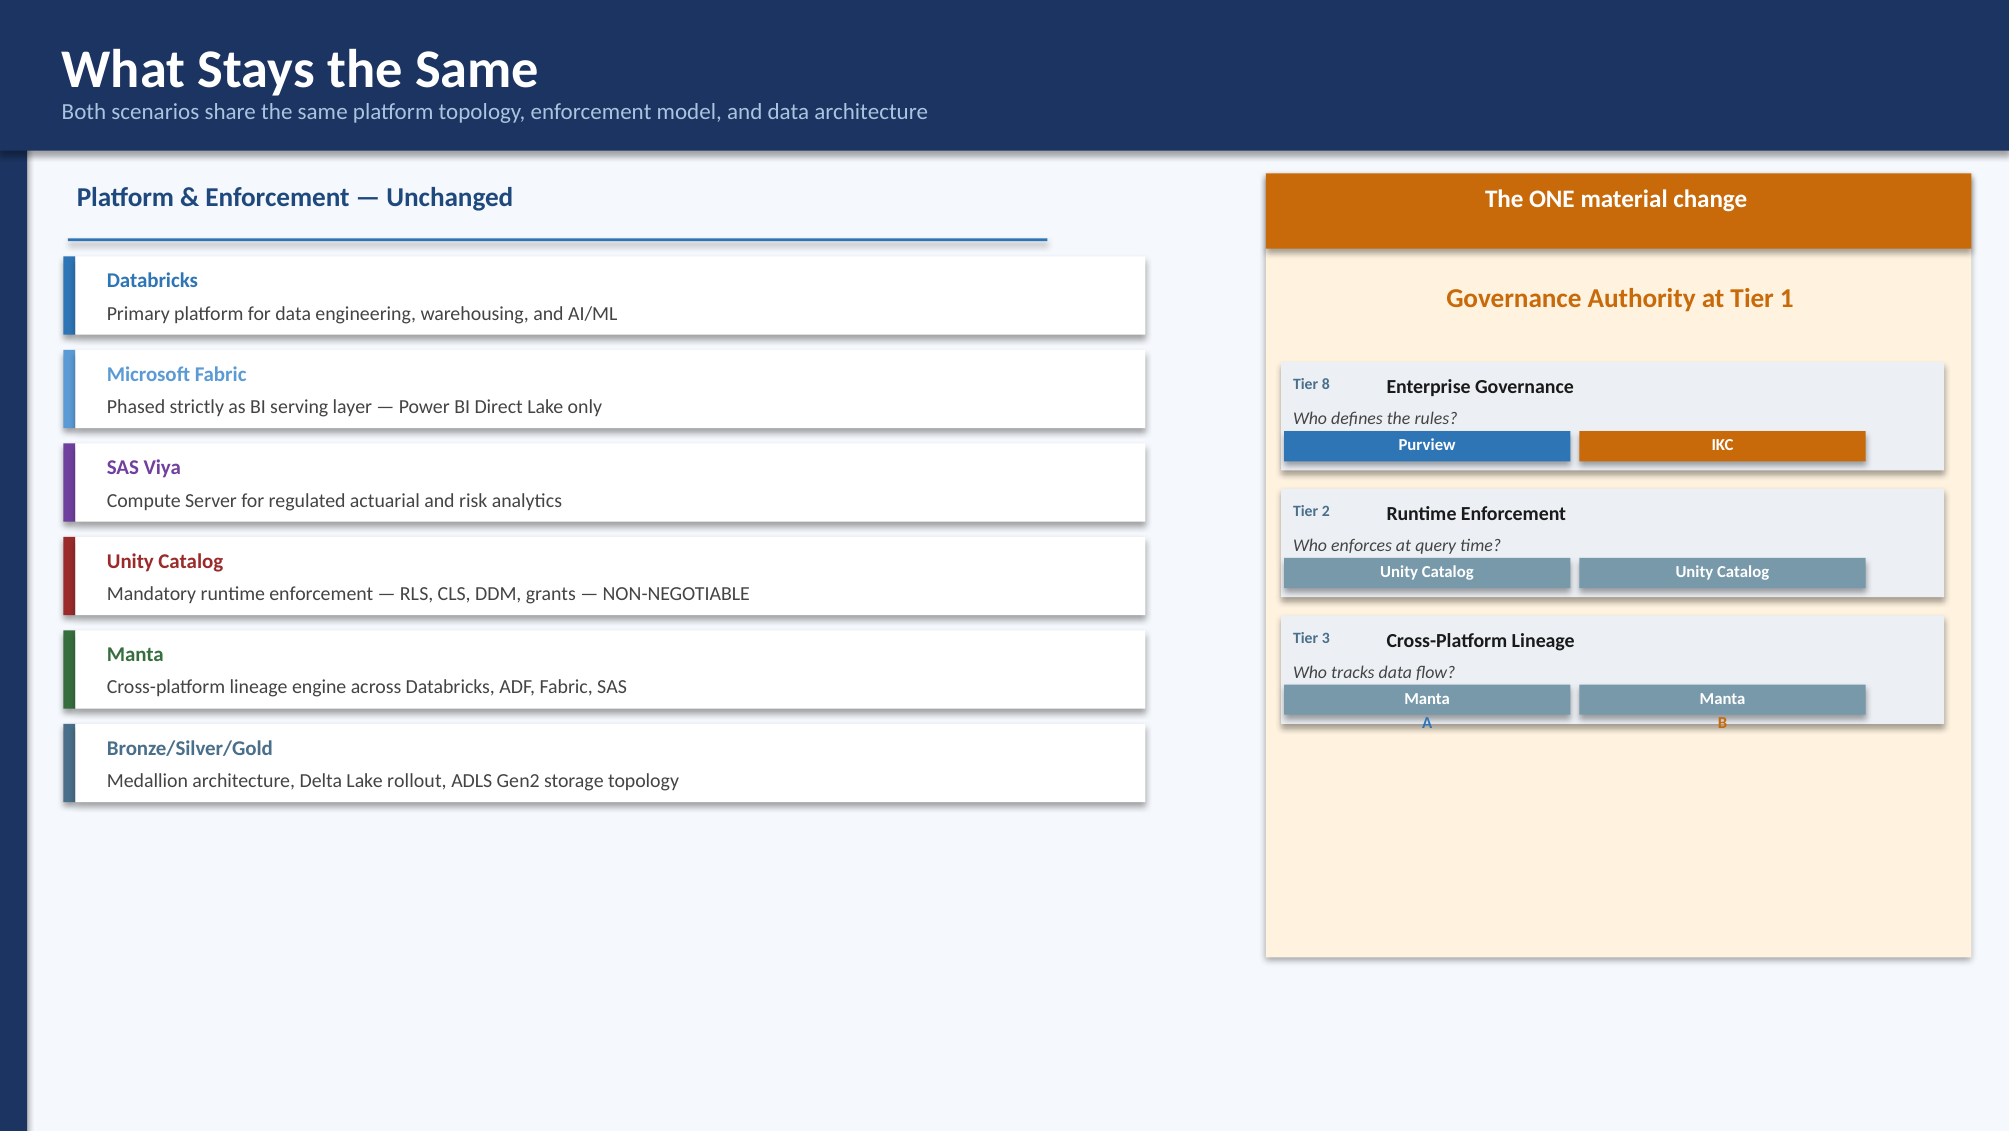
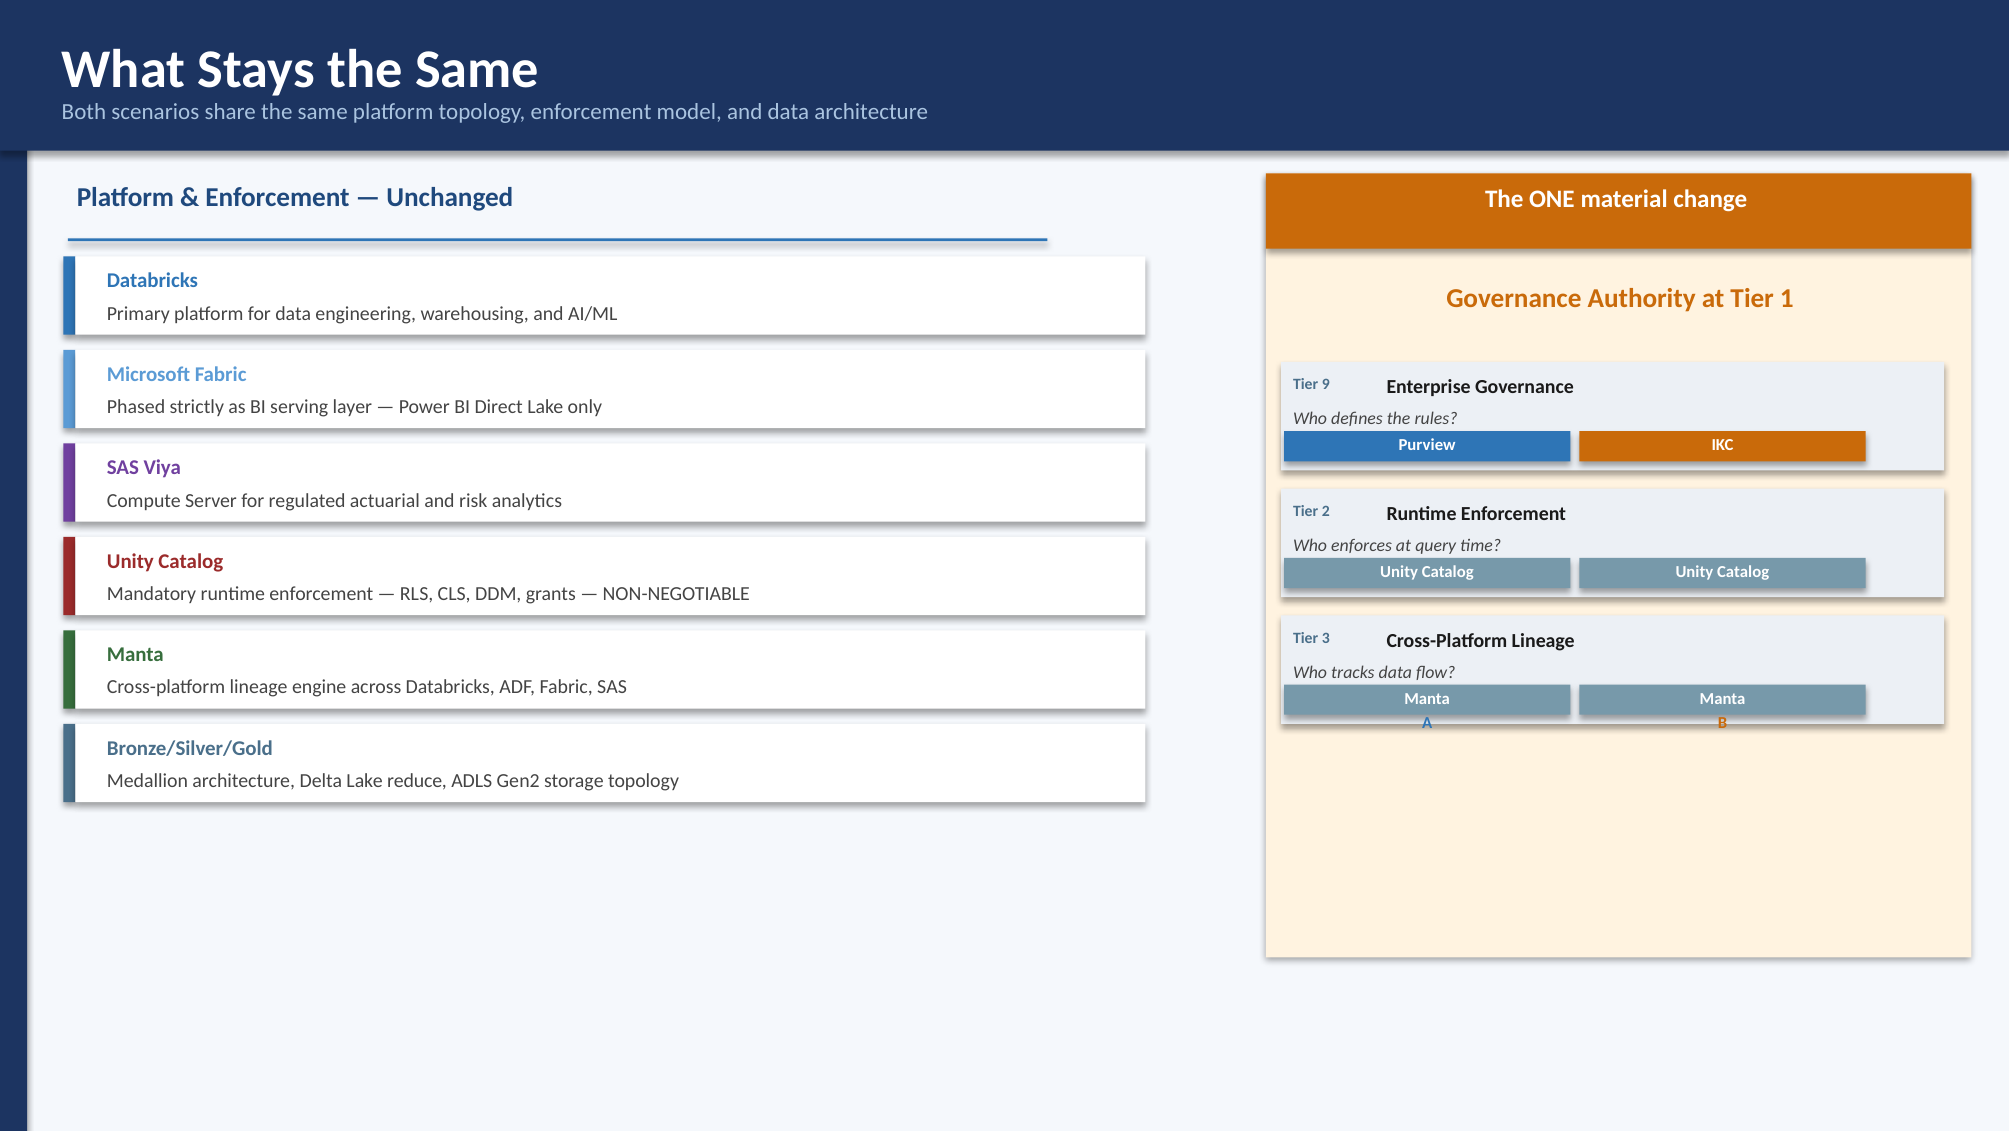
8: 8 -> 9 (1326, 384)
rollout: rollout -> reduce (417, 780)
